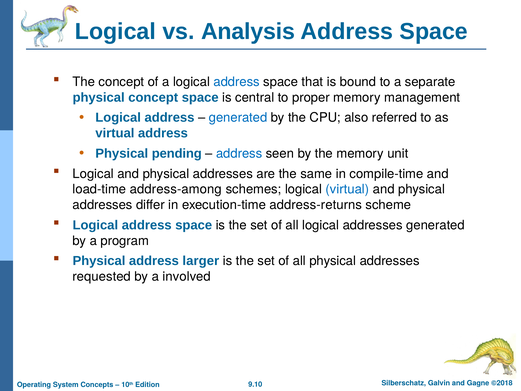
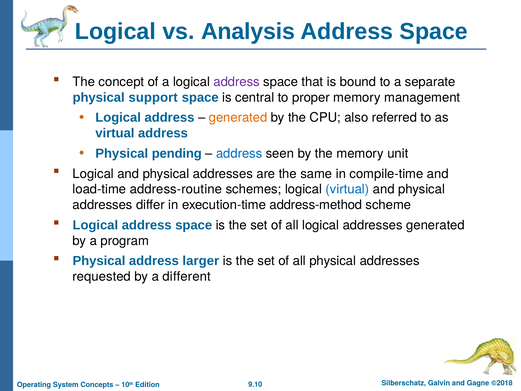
address colour: blue -> purple (237, 82)
physical concept: concept -> support (153, 97)
generated colour: blue -> orange (238, 118)
address-among: address-among -> address-routine (176, 189)
address-returns: address-returns -> address-method (316, 205)
involved: involved -> different (187, 276)
